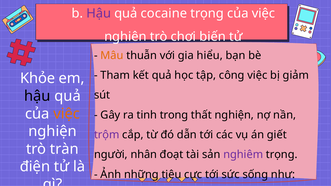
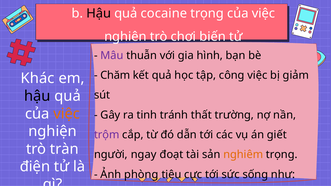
Hậu colour: purple -> black (99, 13)
Mâu colour: orange -> purple (112, 55)
hiểu: hiểu -> hình (210, 55)
Tham: Tham -> Chăm (115, 75)
Khỏe: Khỏe -> Khác (38, 78)
trong: trong -> tránh (174, 115)
thất nghiện: nghiện -> trường (234, 115)
nhân: nhân -> ngay (144, 155)
nghiêm colour: purple -> orange (243, 155)
những: những -> phòng (141, 175)
